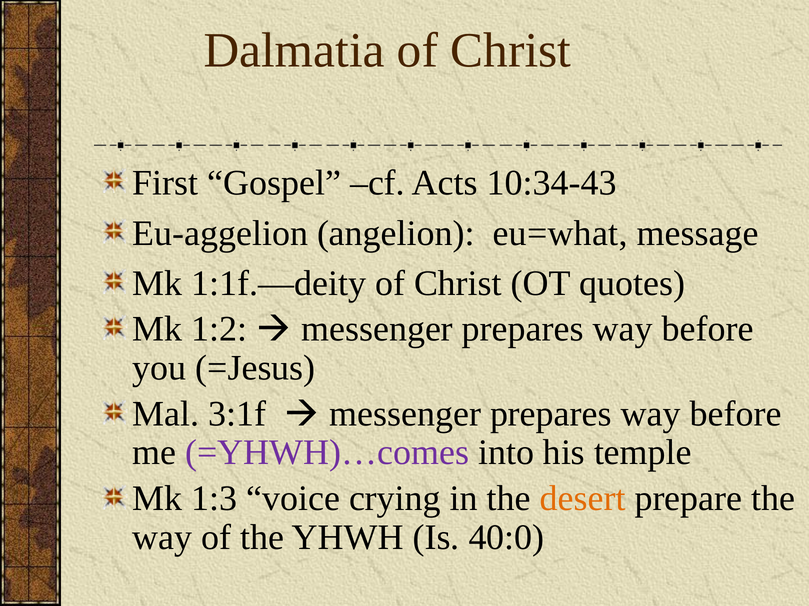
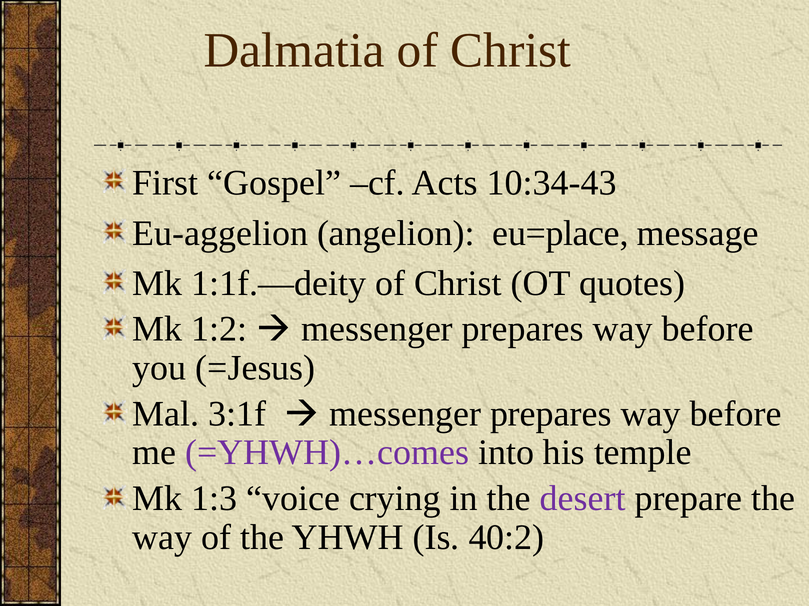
eu=what: eu=what -> eu=place (560, 234)
desert colour: orange -> purple (583, 499)
40:0: 40:0 -> 40:2 (506, 538)
